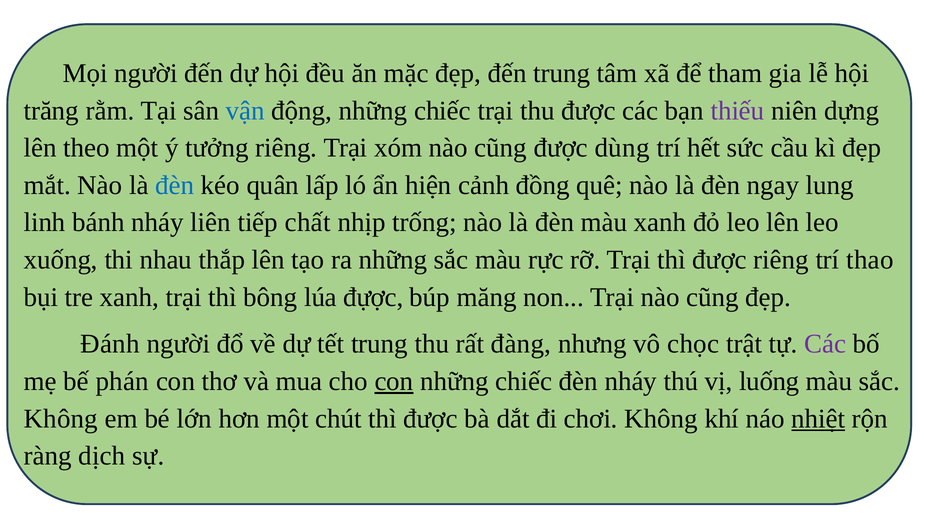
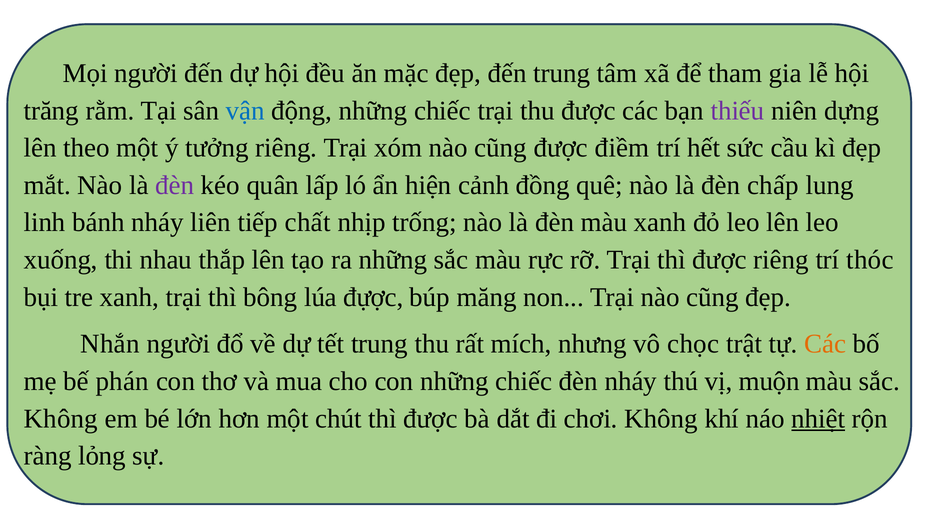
dùng: dùng -> điềm (622, 148)
đèn colour: blue -> purple (175, 185)
ngay: ngay -> chấp (773, 185)
thao: thao -> thóc (870, 260)
Đánh: Đánh -> Nhắn (110, 344)
đàng: đàng -> mích (521, 344)
Các colour: purple -> orange (825, 344)
con underline: present -> none (394, 381)
luống: luống -> muộn (769, 381)
dịch: dịch -> lỏng (102, 456)
